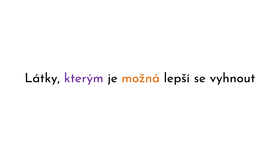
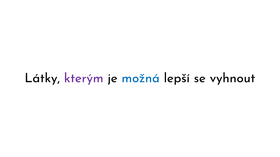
možná colour: orange -> blue (141, 78)
